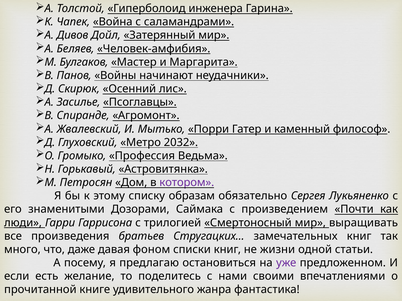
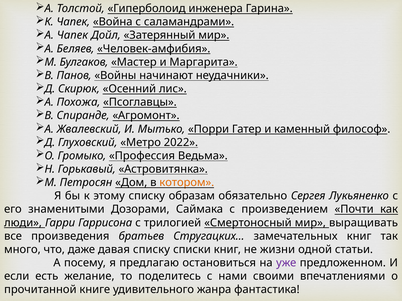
А Дивов: Дивов -> Чапек (72, 35)
Засилье: Засилье -> Похожа (79, 102)
2032: 2032 -> 2022 (181, 143)
котором colour: purple -> orange (187, 183)
давая фоном: фоном -> списку (152, 250)
